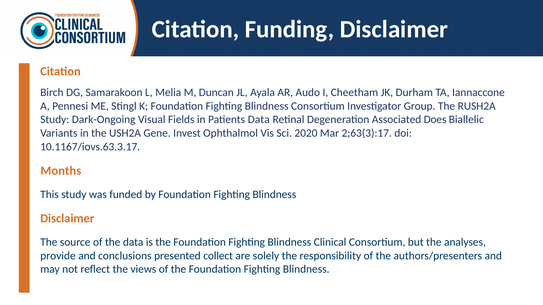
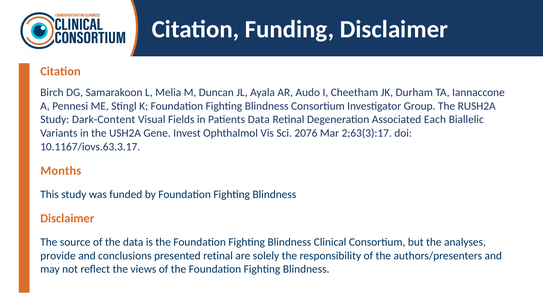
Dark-Ongoing: Dark-Ongoing -> Dark-Content (104, 120)
Does: Does -> Each (435, 120)
2020: 2020 -> 2076 (306, 133)
presented collect: collect -> retinal (218, 256)
